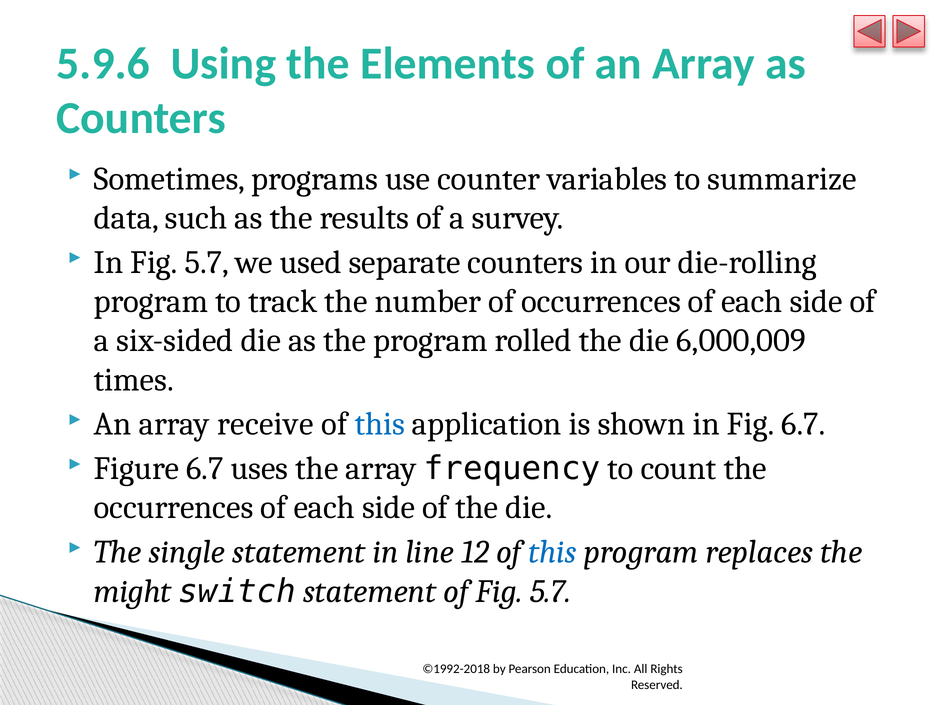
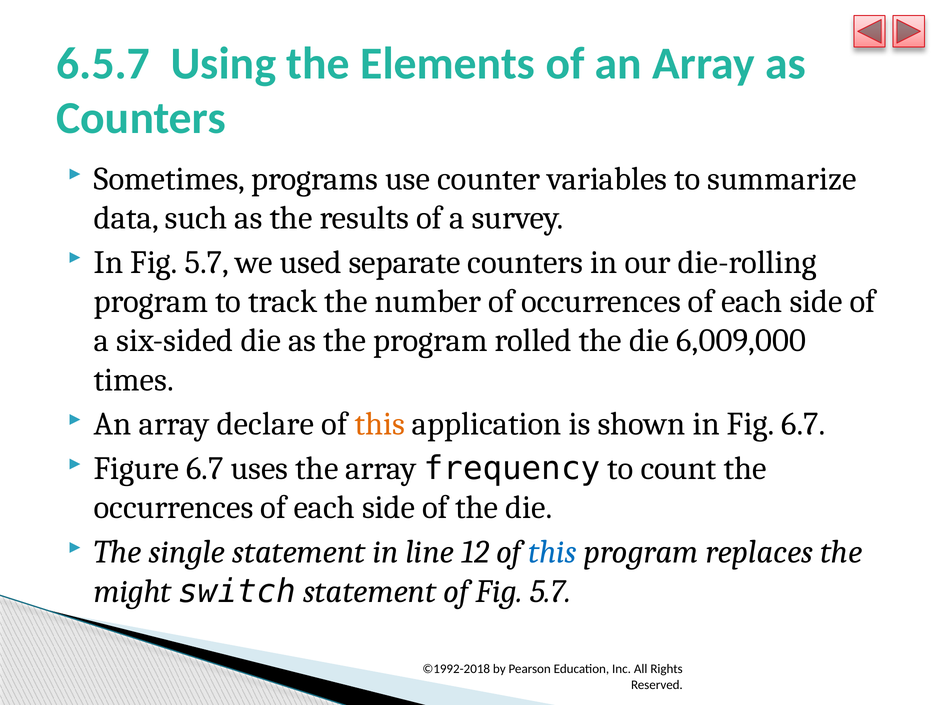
5.9.6: 5.9.6 -> 6.5.7 (103, 63)
6,000,009: 6,000,009 -> 6,009,000 (741, 341)
receive: receive -> declare (265, 424)
this colour: blue -> orange (380, 424)
